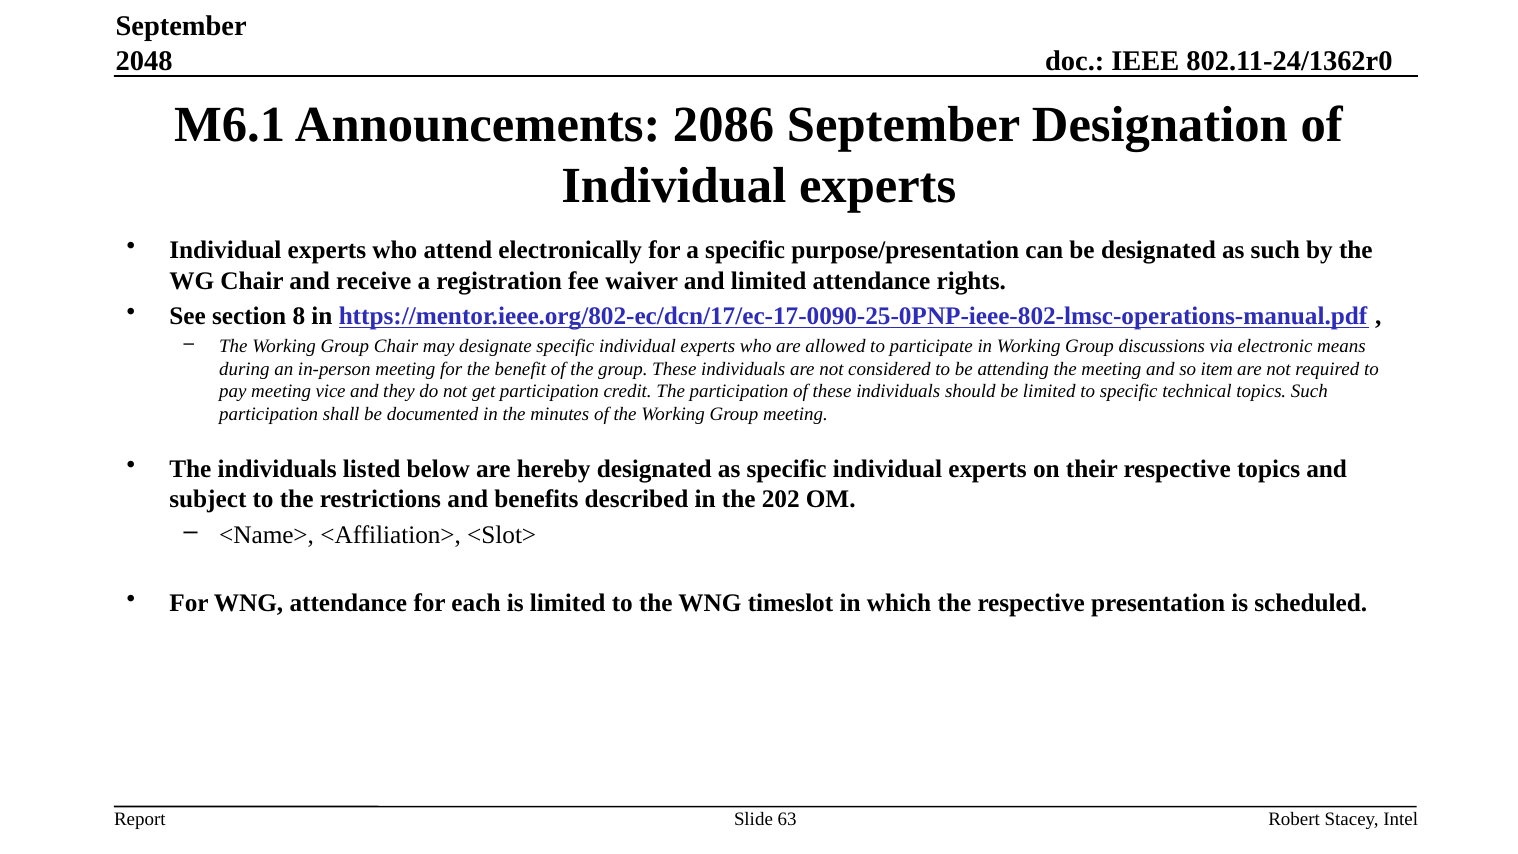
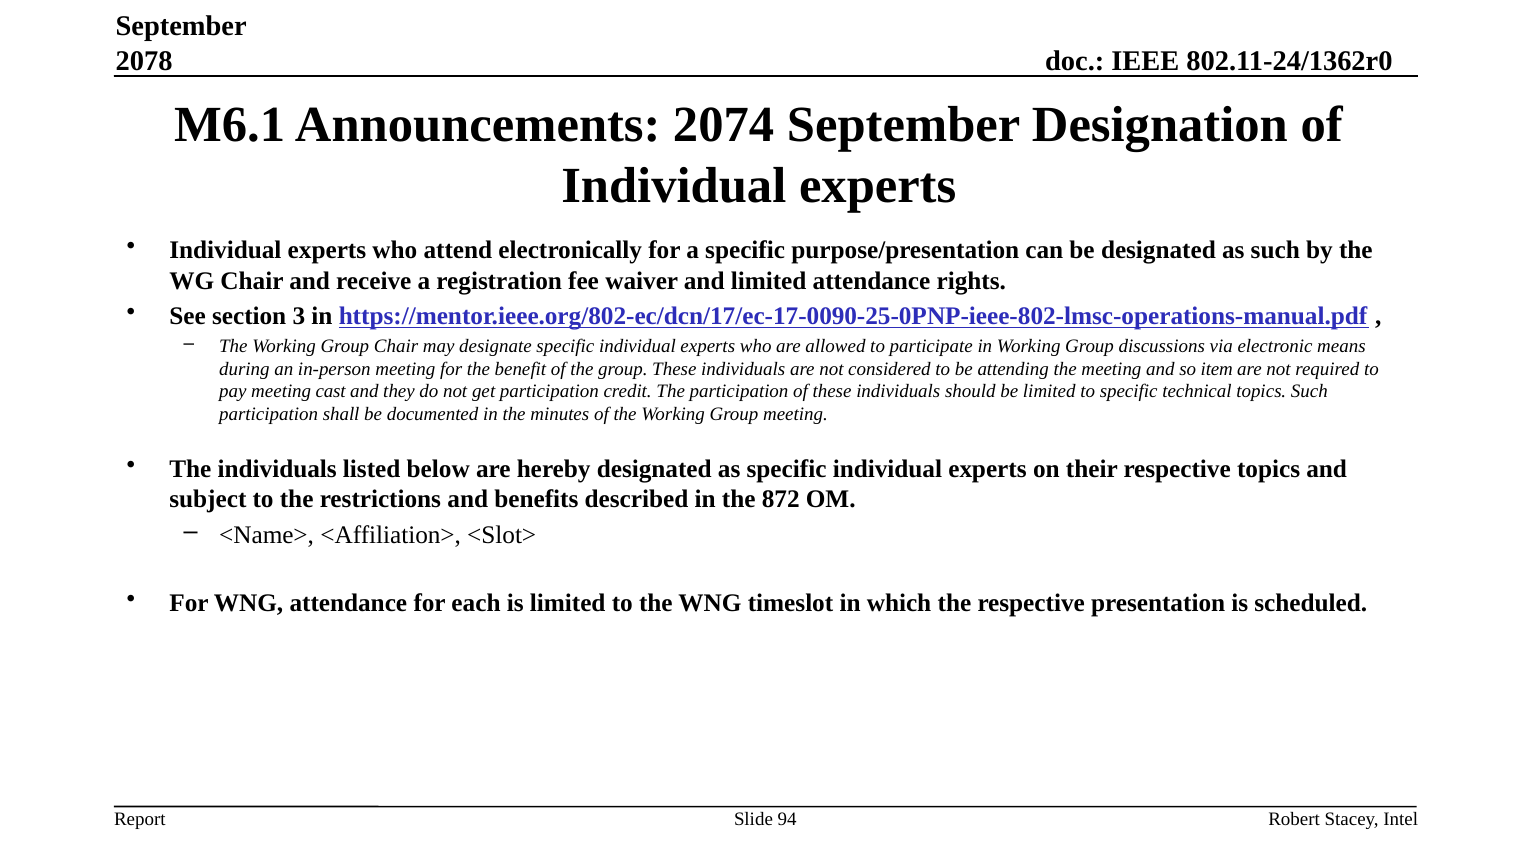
2048: 2048 -> 2078 (144, 61)
2086: 2086 -> 2074 (724, 125)
8: 8 -> 3 (299, 316)
vice: vice -> cast (331, 392)
202: 202 -> 872 (781, 500)
63: 63 -> 94 (787, 819)
